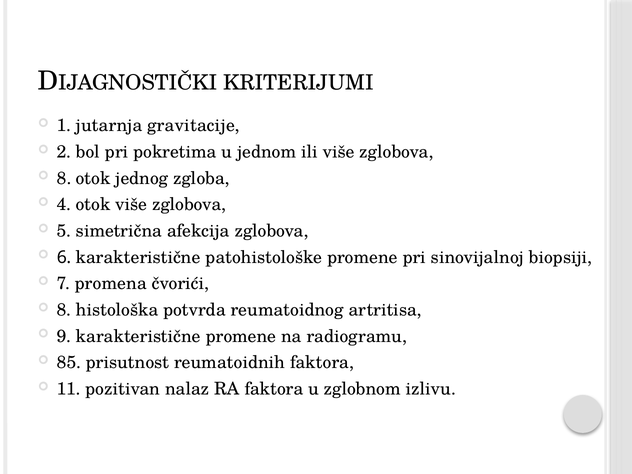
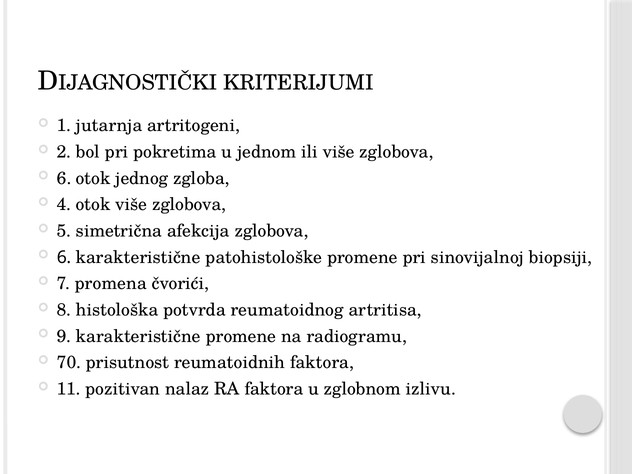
gravitacije: gravitacije -> artritogeni (194, 126)
8: 8 -> 6 (64, 178)
85: 85 -> 70 (69, 363)
